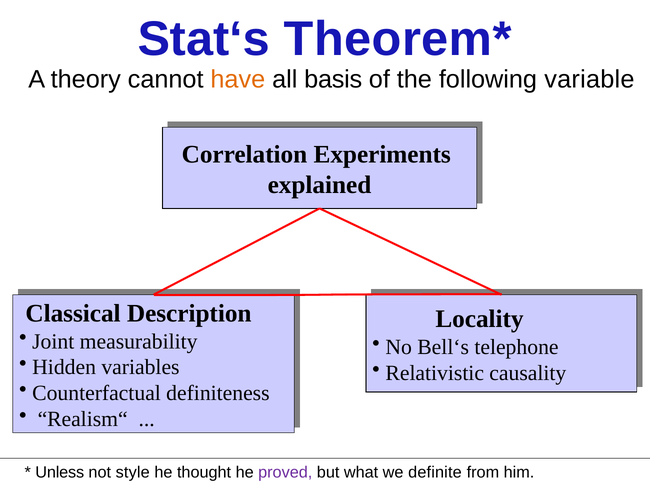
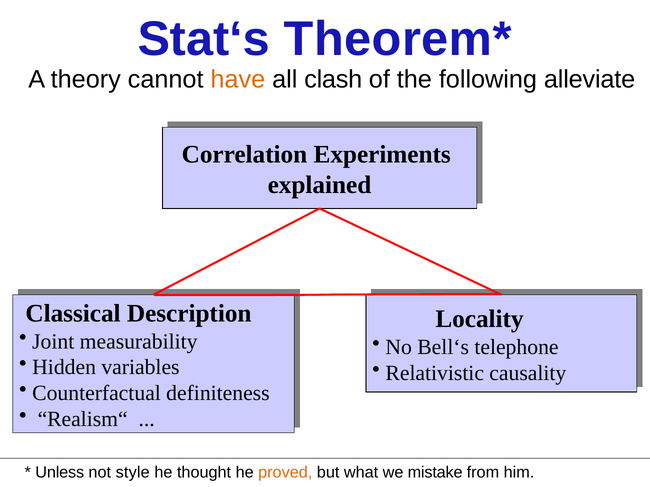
basis: basis -> clash (333, 80)
variable: variable -> alleviate (590, 80)
proved colour: purple -> orange (285, 473)
definite: definite -> mistake (435, 473)
